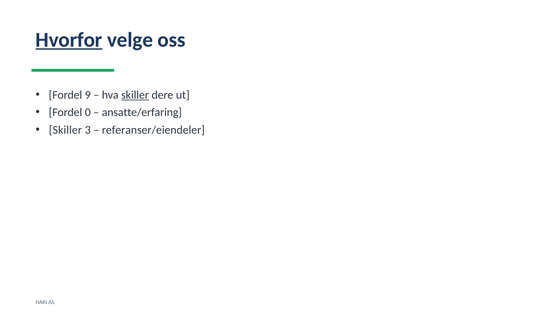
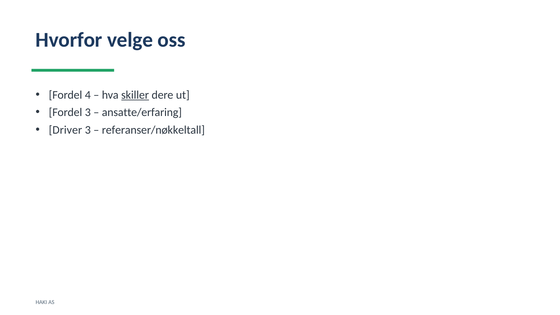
Hvorfor underline: present -> none (69, 40)
9: 9 -> 4 (88, 95)
Fordel 0: 0 -> 3 (88, 112)
Skiller: Skiller -> Driver (65, 130)
referanser/eiendeler: referanser/eiendeler -> referanser/nøkkeltall (153, 130)
